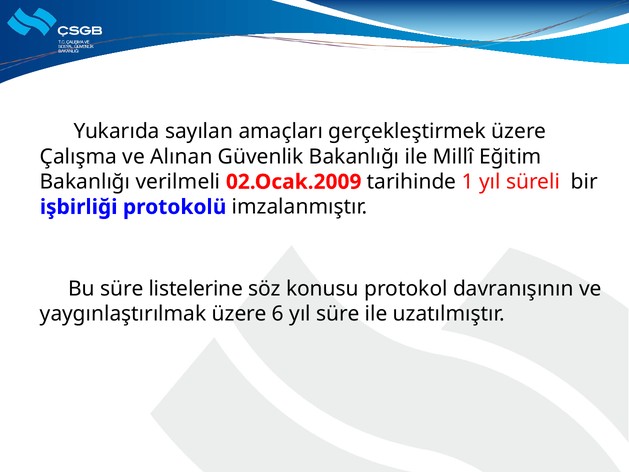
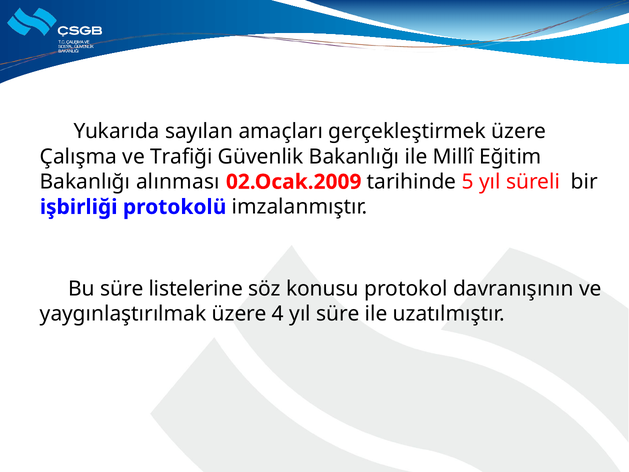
Alınan: Alınan -> Trafiği (182, 157)
verilmeli: verilmeli -> alınması (178, 182)
1: 1 -> 5 (468, 182)
6: 6 -> 4 (278, 314)
